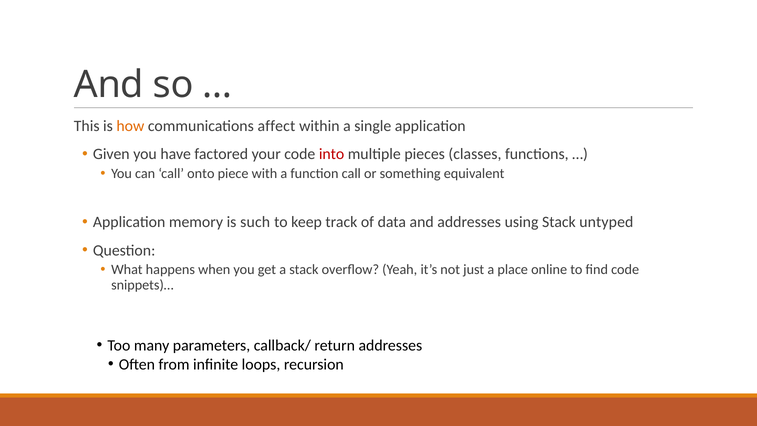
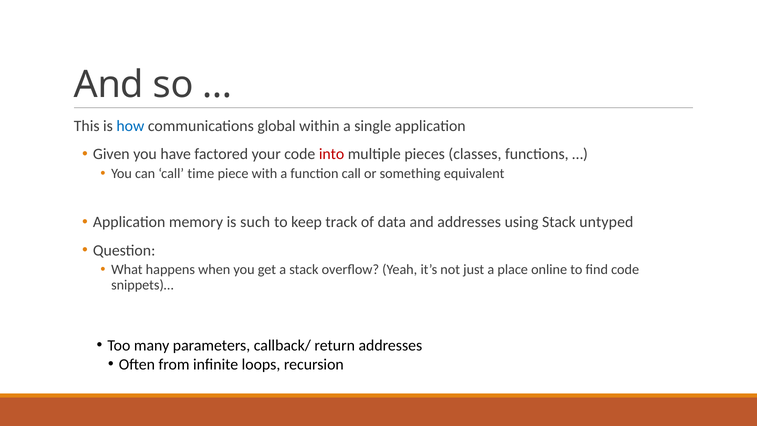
how colour: orange -> blue (130, 126)
affect: affect -> global (277, 126)
onto: onto -> time (201, 173)
